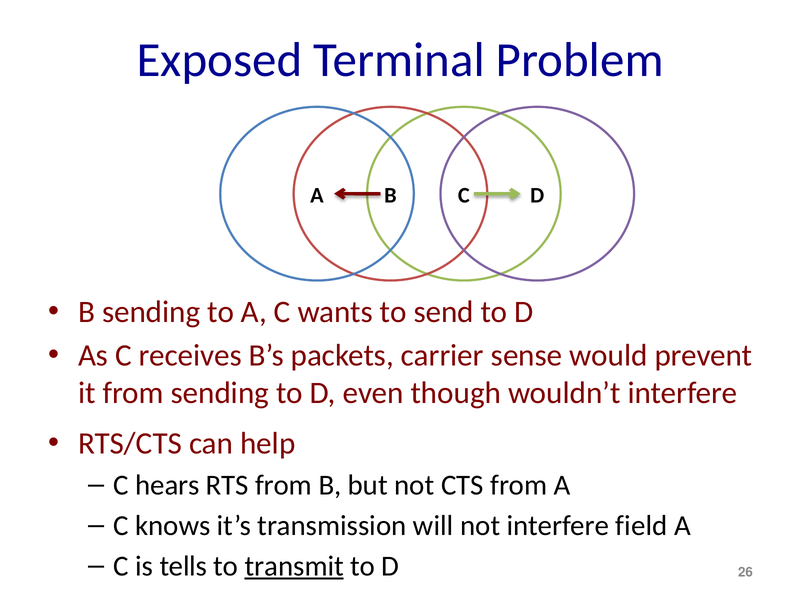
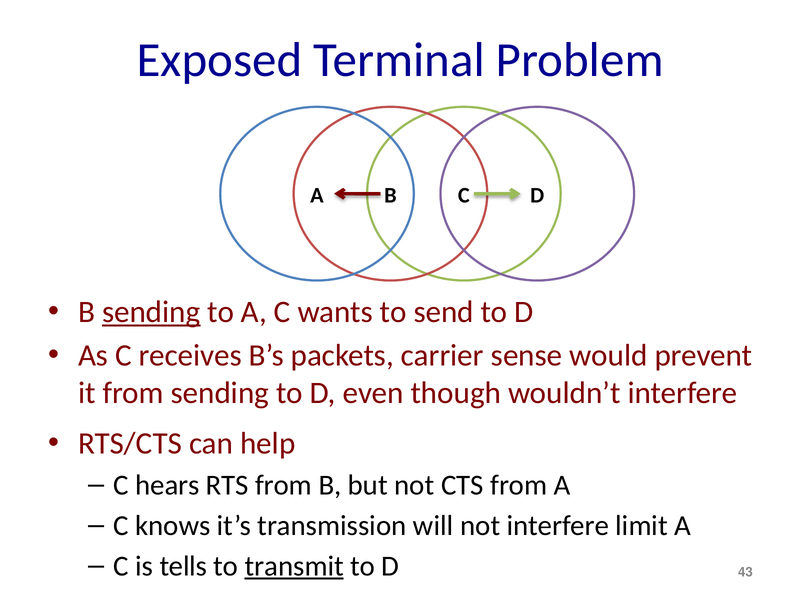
sending underline: none -> present (151, 312)
field: field -> limit (642, 525)
26: 26 -> 43 (746, 572)
